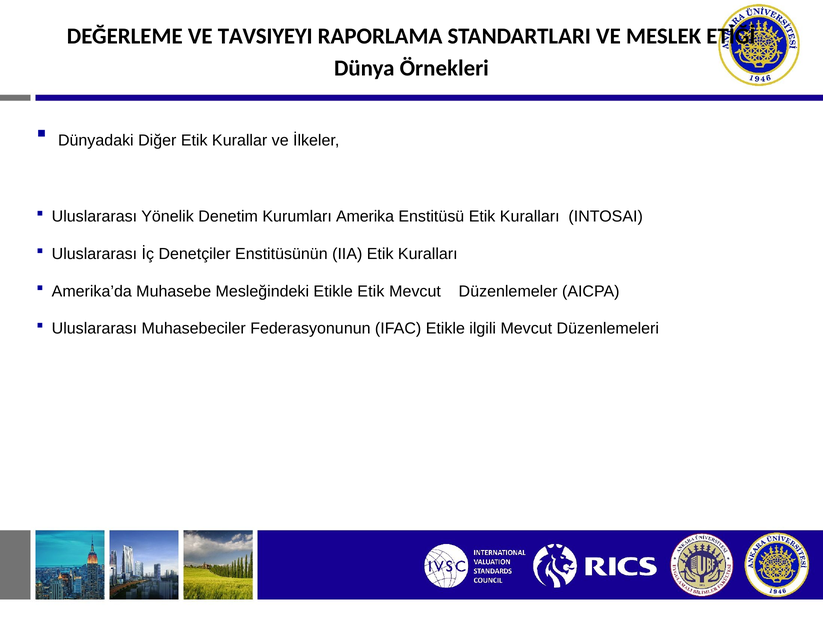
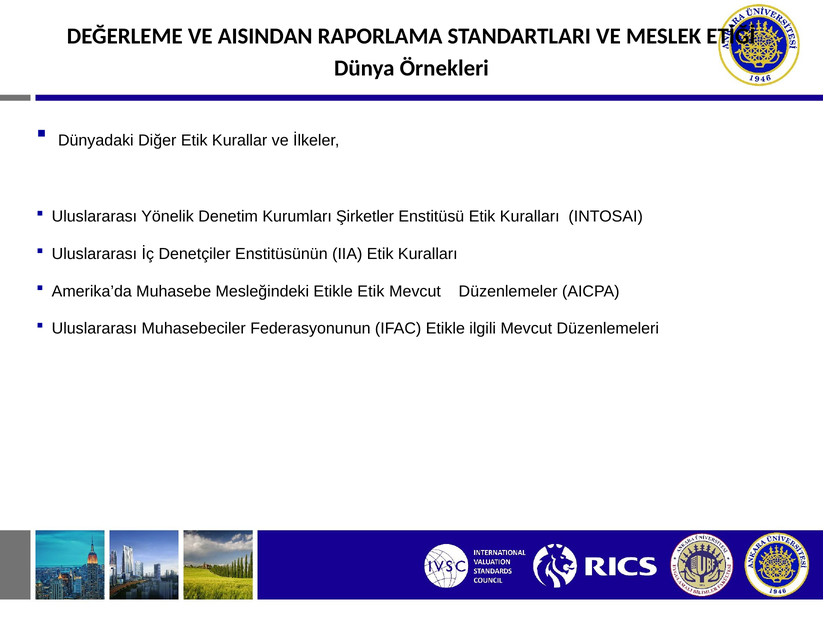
TAVSIYEYI: TAVSIYEYI -> AISINDAN (265, 36)
Amerika: Amerika -> Şirketler (365, 217)
